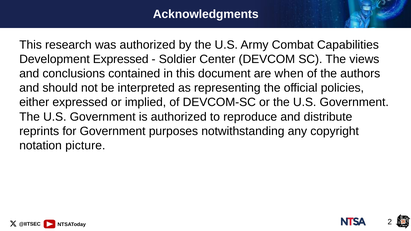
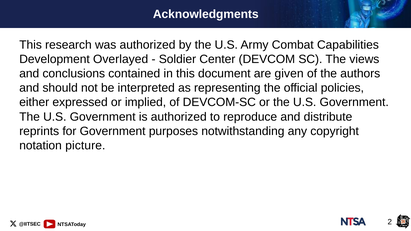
Development Expressed: Expressed -> Overlayed (121, 59)
when: when -> given (289, 74)
